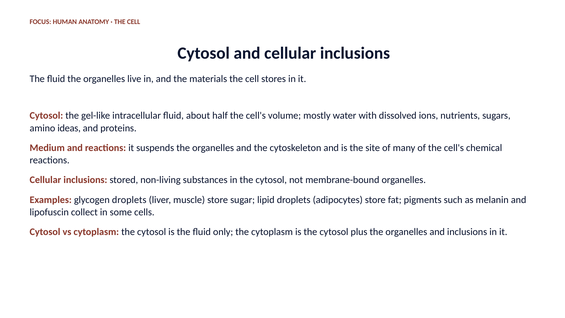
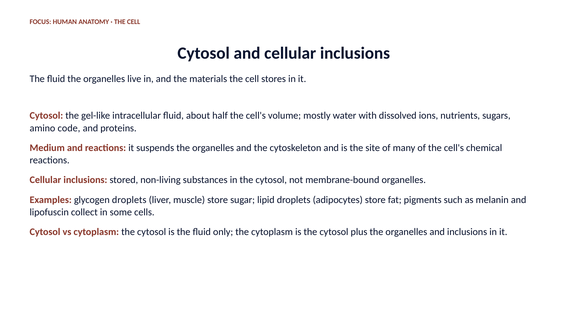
ideas: ideas -> code (69, 128)
